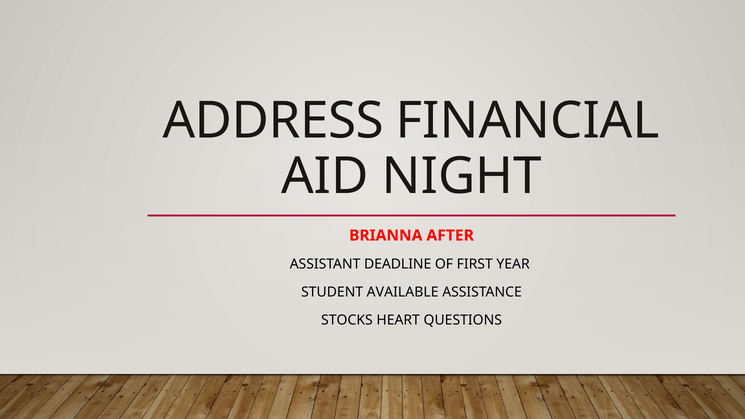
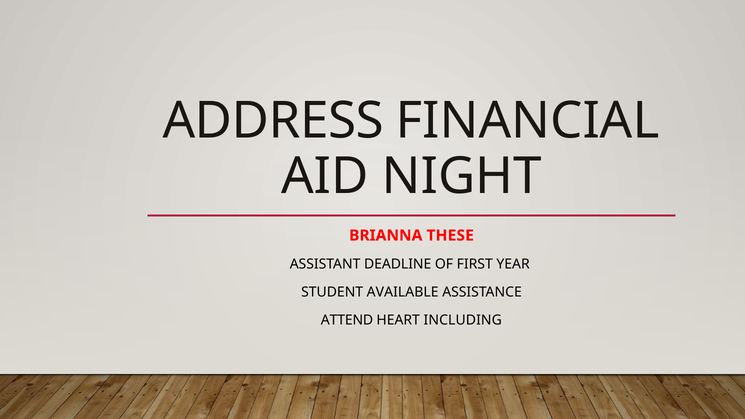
AFTER: AFTER -> THESE (450, 236)
STOCKS: STOCKS -> ATTEND (347, 320)
QUESTIONS: QUESTIONS -> INCLUDING (463, 320)
